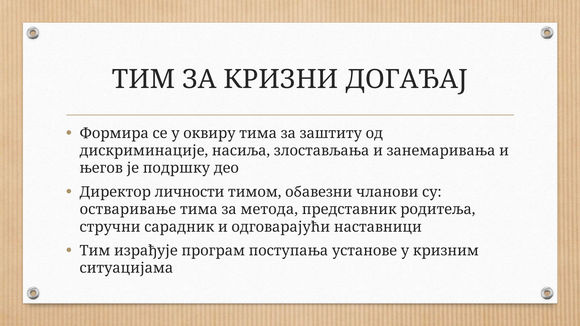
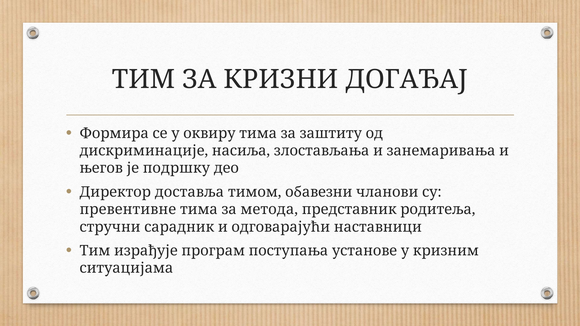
личности: личности -> доставља (189, 192)
остваривање: остваривање -> превентивне (128, 210)
